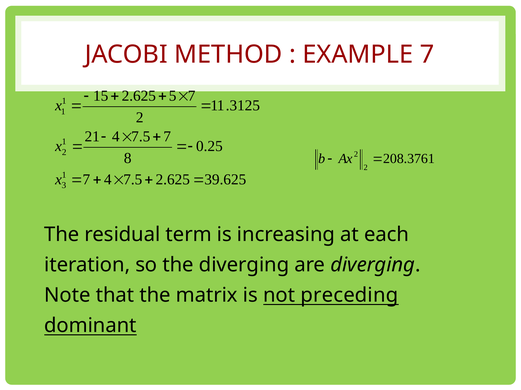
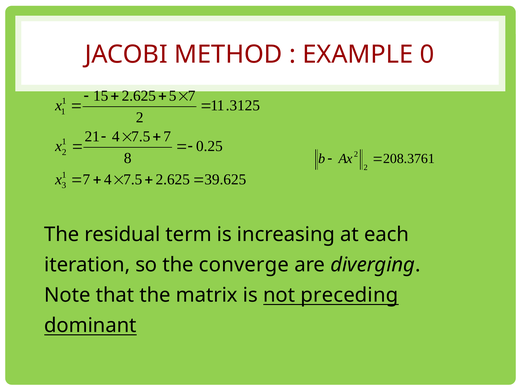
EXAMPLE 7: 7 -> 0 (427, 55)
the diverging: diverging -> converge (244, 265)
